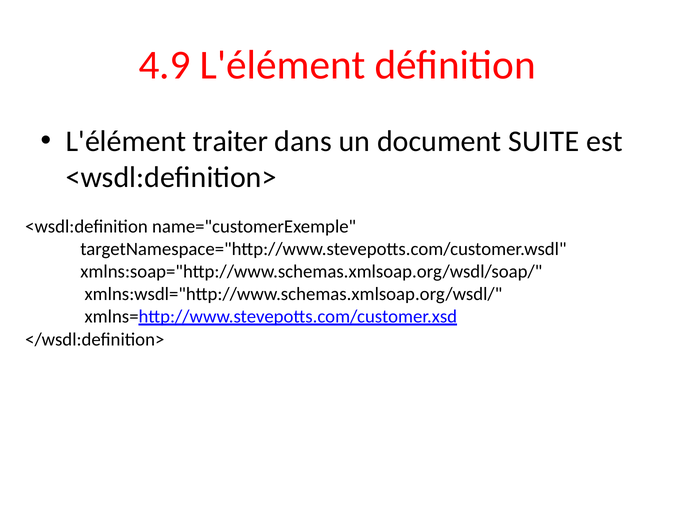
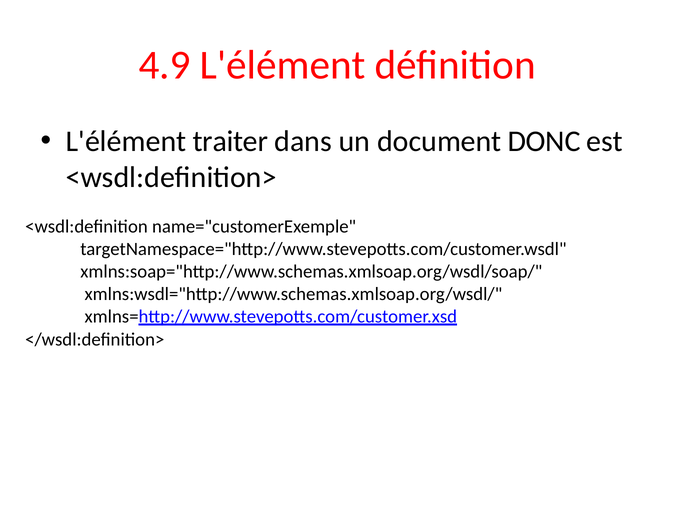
SUITE: SUITE -> DONC (544, 142)
